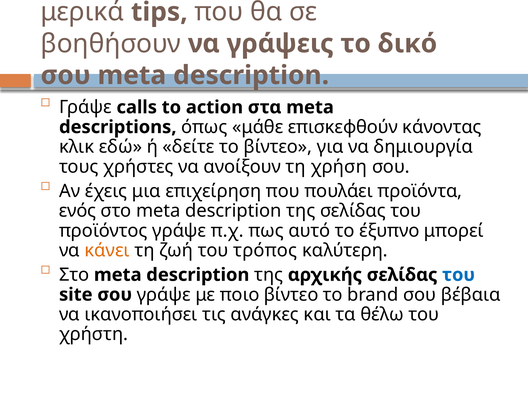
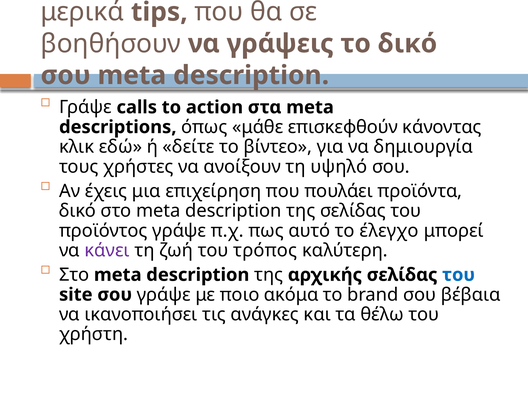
χρήση: χρήση -> υψηλό (339, 167)
ενός: ενός -> δικό (77, 211)
έξυπνο: έξυπνο -> έλεγχο (389, 231)
κάνει colour: orange -> purple (107, 250)
ποιο βίντεο: βίντεο -> ακόμα (291, 295)
